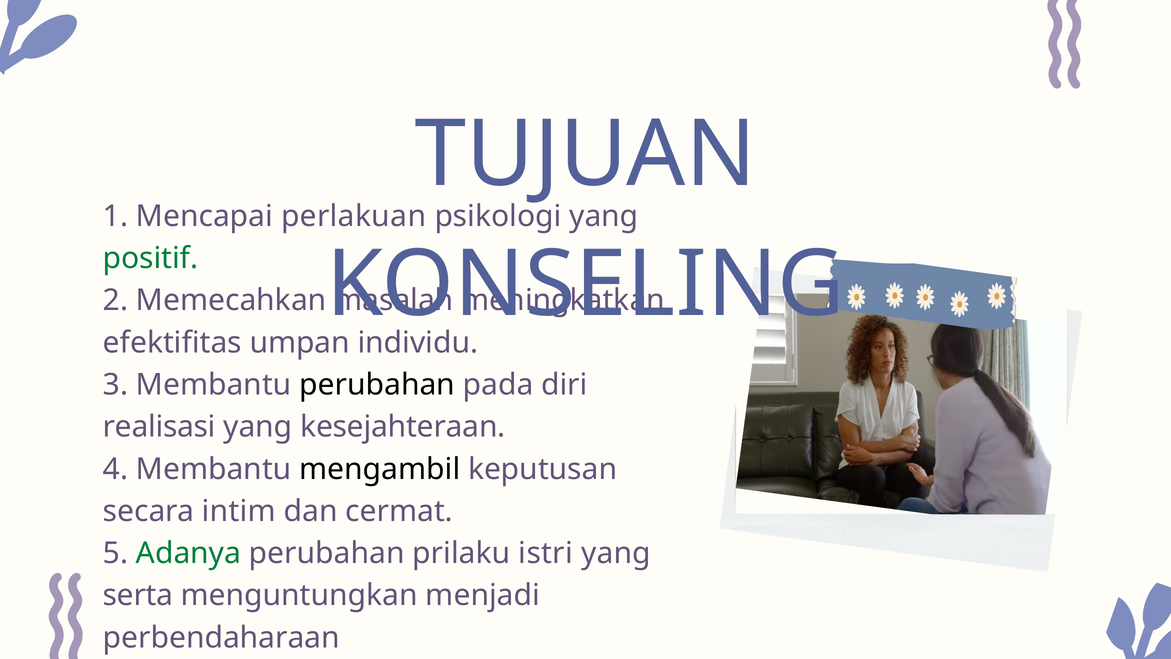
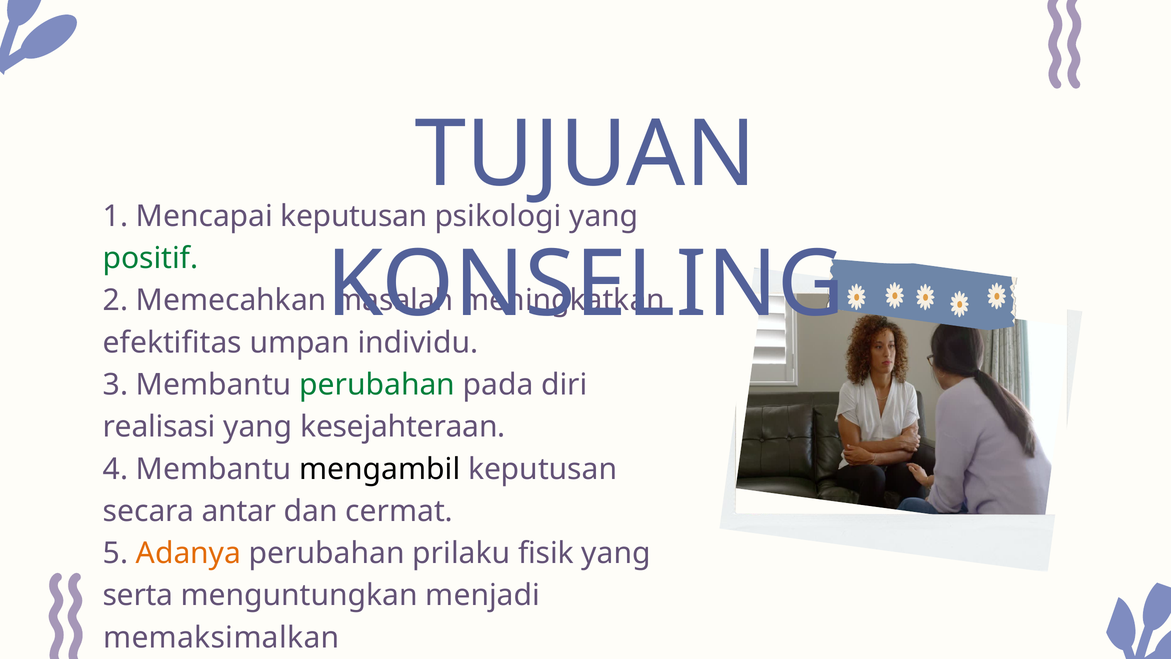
Mencapai perlakuan: perlakuan -> keputusan (354, 216)
perubahan colour: black -> green (377, 385)
intim: intim -> antar (239, 511)
Adanya colour: green -> orange (188, 553)
istri: istri -> fisik (546, 553)
perbendaharaan: perbendaharaan -> memaksimalkan (221, 637)
